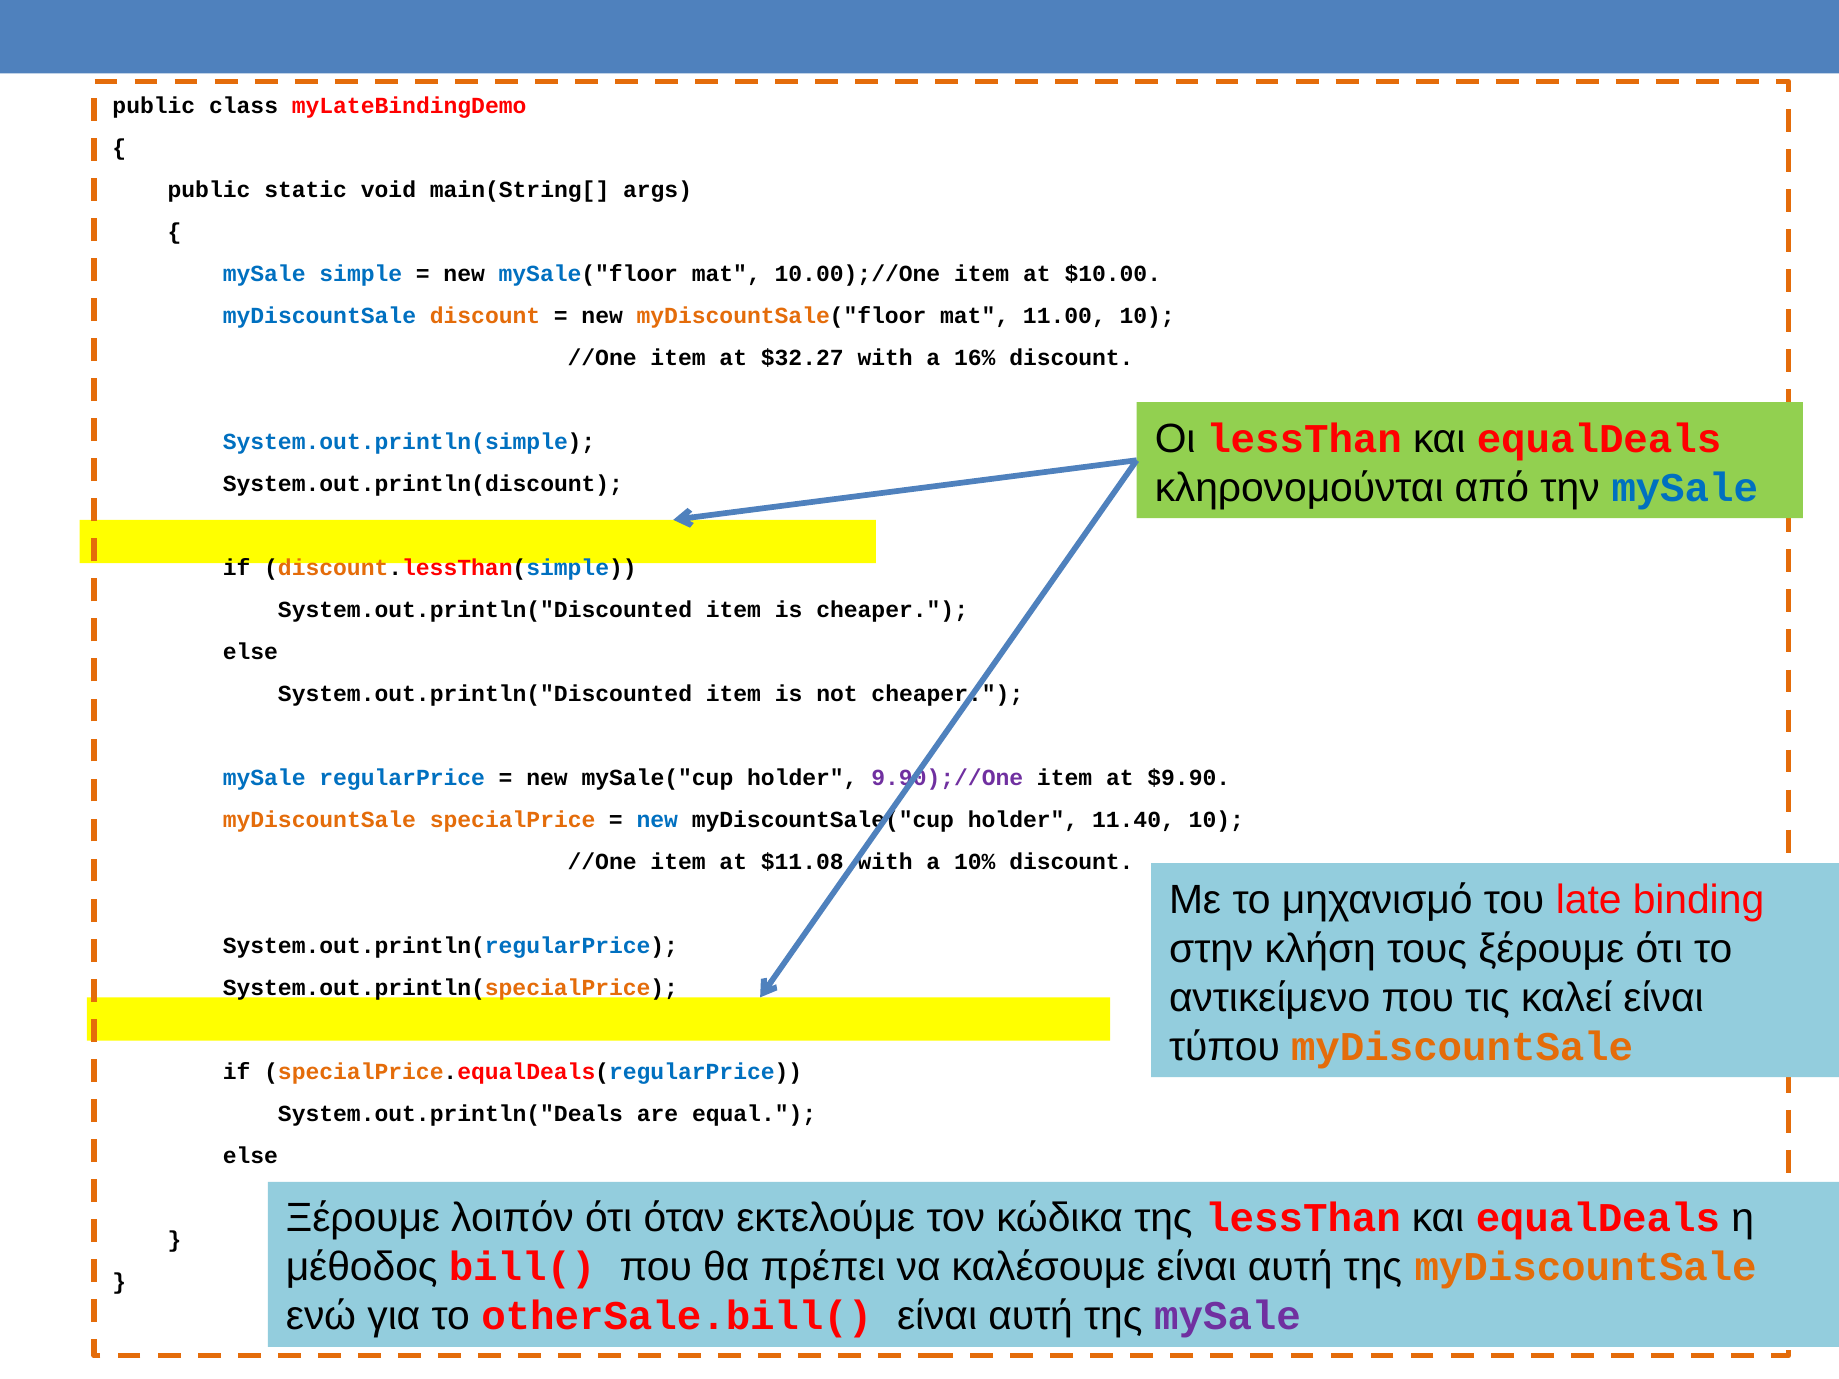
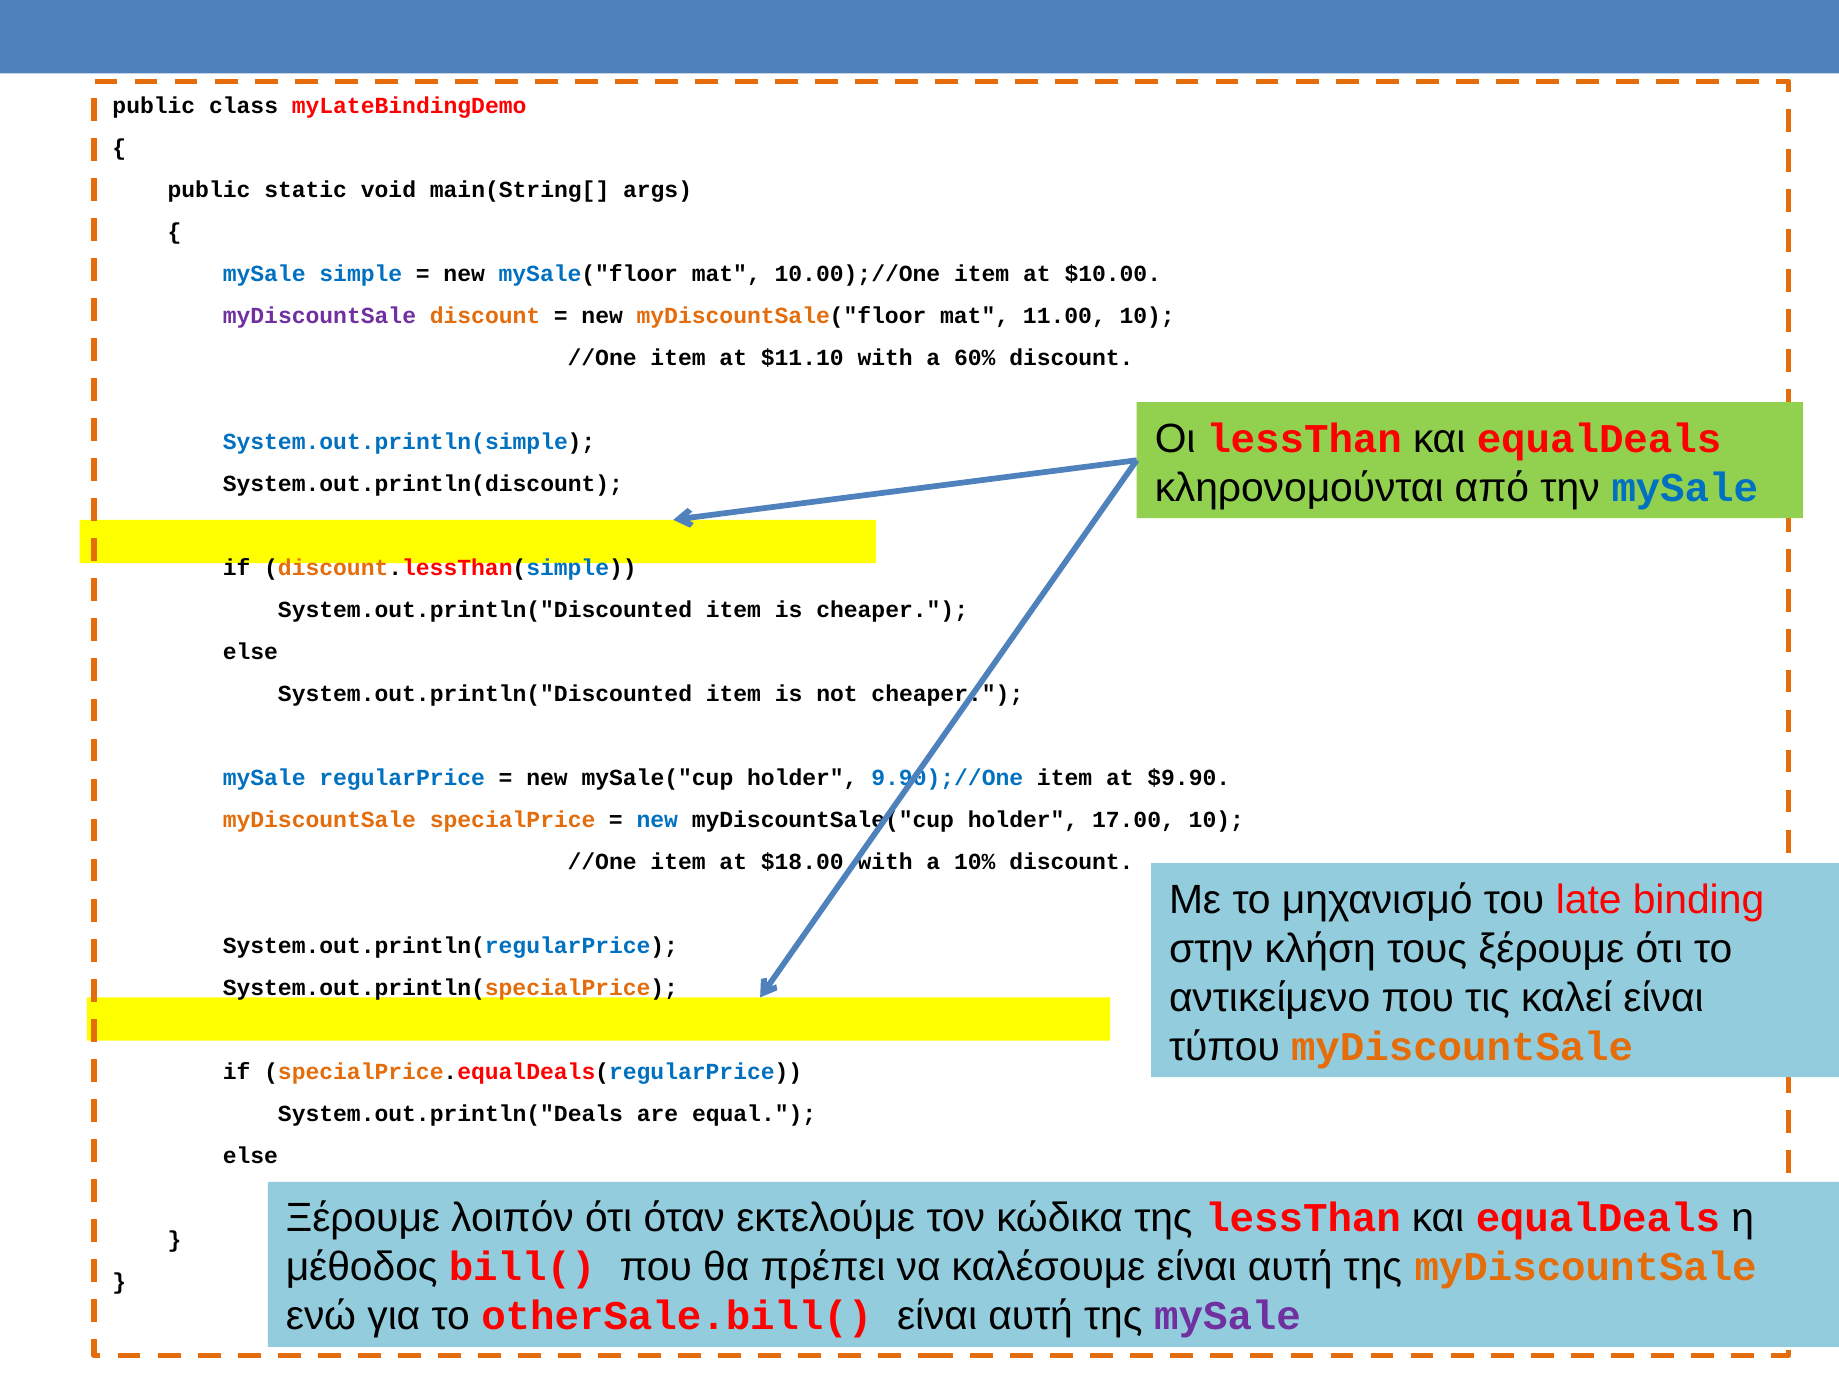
myDiscountSale colour: blue -> purple (319, 316)
$32.27: $32.27 -> $11.10 (802, 358)
16%: 16% -> 60% (975, 358)
9.90);//One colour: purple -> blue (947, 778)
11.40: 11.40 -> 17.00 (1133, 820)
$11.08: $11.08 -> $18.00 (802, 862)
